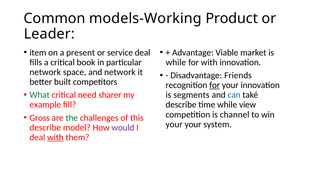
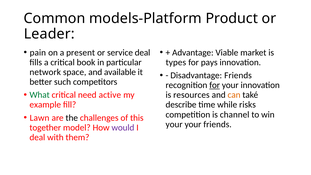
models-Working: models-Working -> models-Platform (145, 18)
item: item -> pain (38, 53)
while: while -> types (176, 62)
for with: with -> pays (209, 62)
and network: network -> available (120, 72)
built: built -> such (63, 82)
sharer: sharer -> active (110, 95)
segments: segments -> resources (191, 95)
can colour: blue -> orange (234, 95)
view: view -> risks (248, 105)
Gross: Gross -> Lawn (40, 118)
the colour: green -> black (72, 118)
your system: system -> friends (218, 124)
describe: describe -> together (45, 128)
with underline: present -> none (55, 137)
